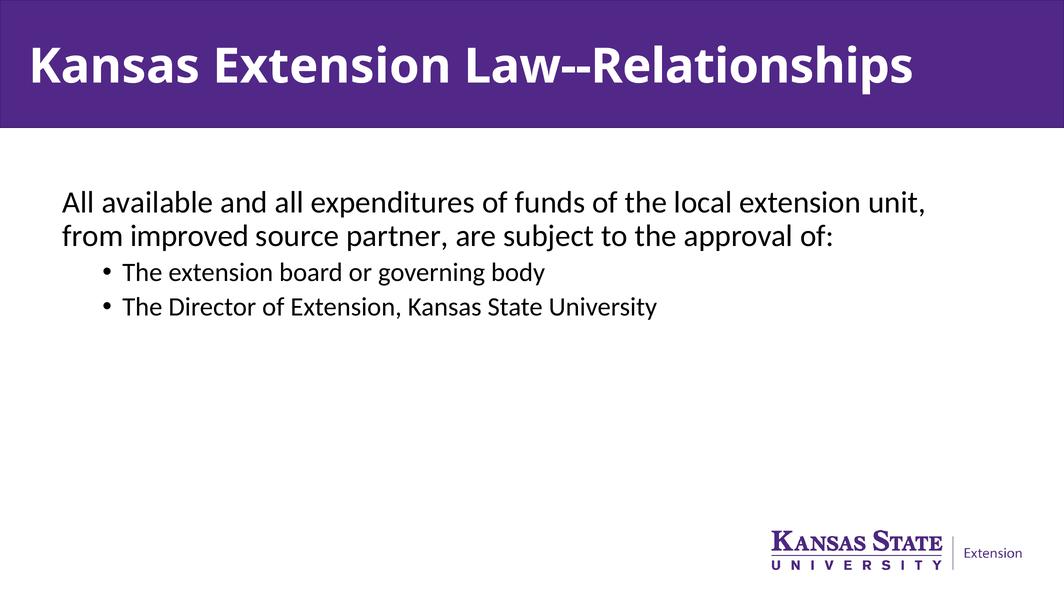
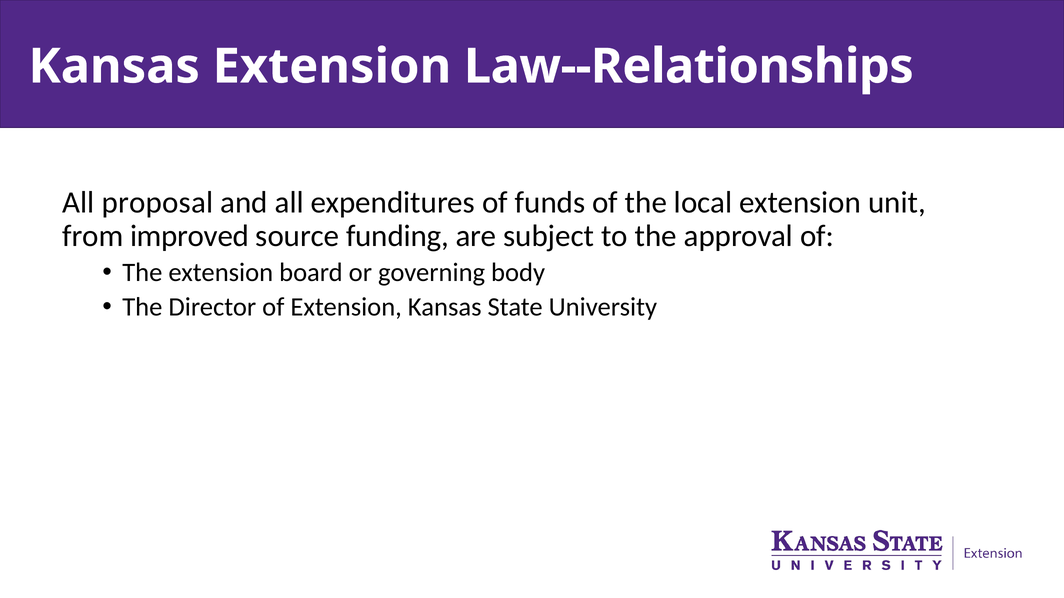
available: available -> proposal (157, 203)
partner: partner -> funding (397, 236)
